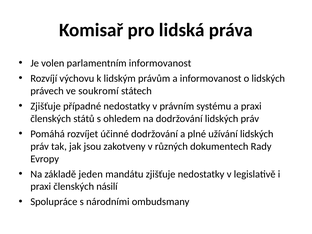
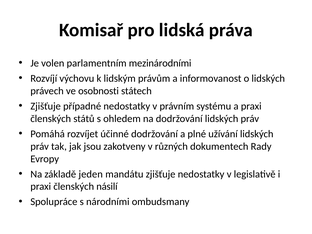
parlamentním informovanost: informovanost -> mezinárodními (160, 63)
soukromí: soukromí -> osobnosti (99, 91)
